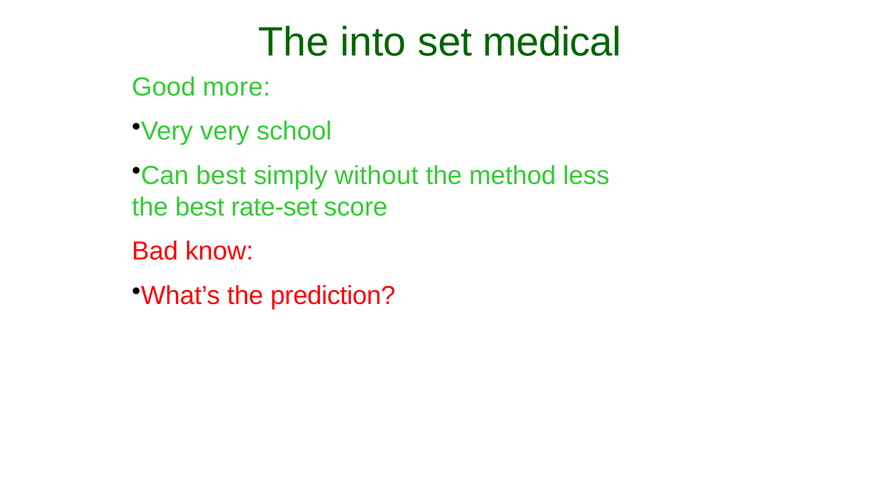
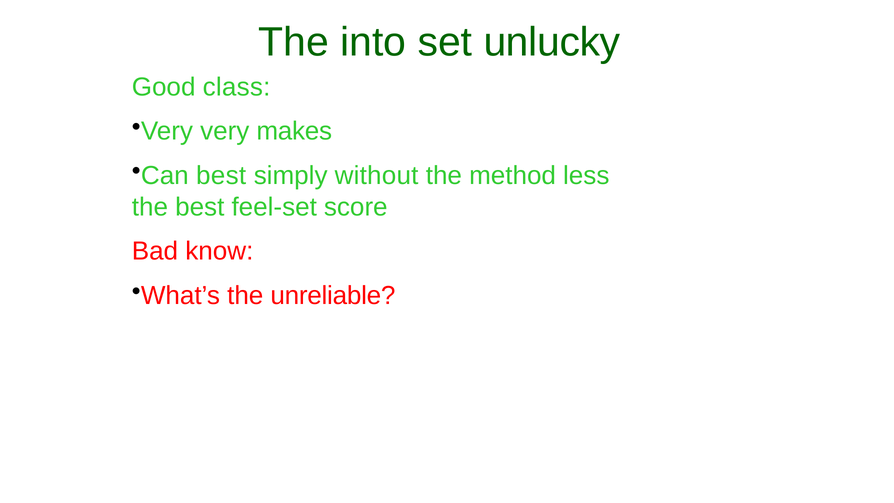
medical: medical -> unlucky (552, 42)
more: more -> class (237, 87)
school: school -> makes (294, 131)
rate-set: rate-set -> feel-set (274, 207)
prediction: prediction -> unreliable (333, 296)
